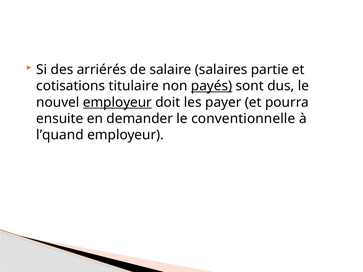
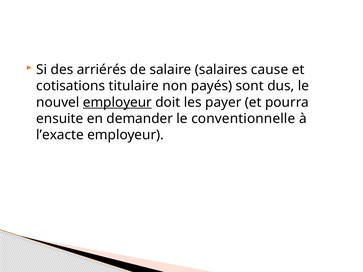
partie: partie -> cause (270, 70)
payés underline: present -> none (212, 86)
l’quand: l’quand -> l’exacte (60, 135)
